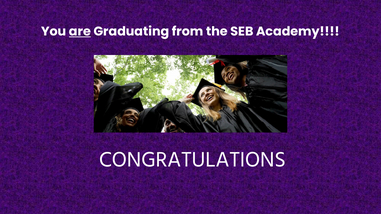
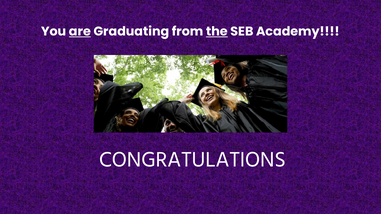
the underline: none -> present (217, 31)
